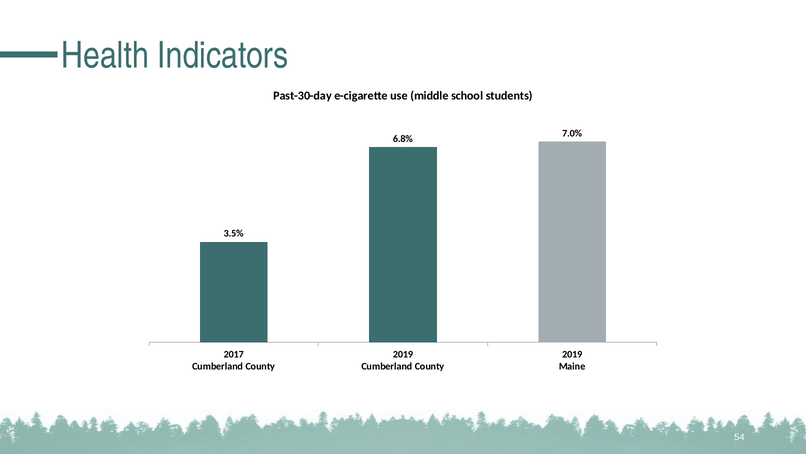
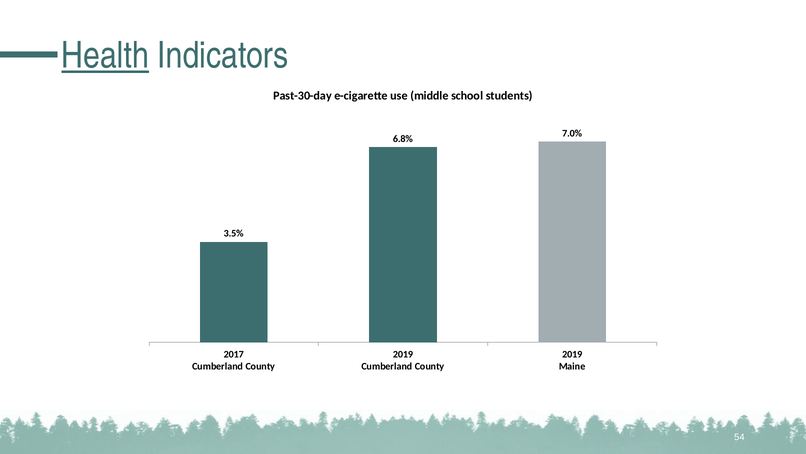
Health underline: none -> present (105, 56)
